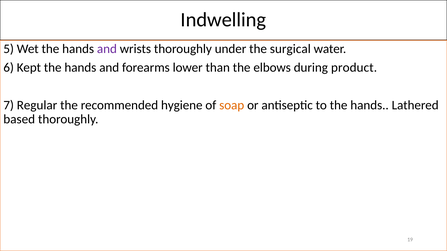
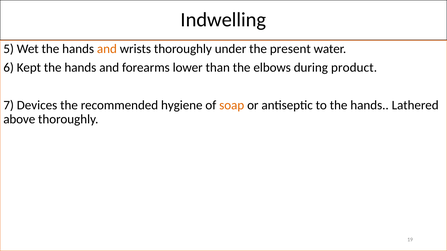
and colour: purple -> orange (107, 49)
surgical: surgical -> present (290, 49)
Regular: Regular -> Devices (37, 105)
based: based -> above (19, 119)
